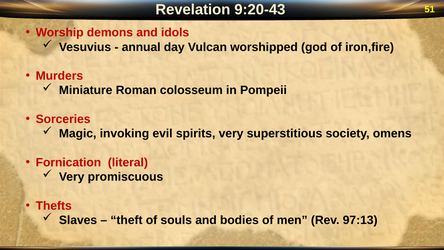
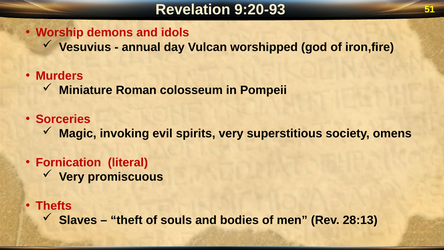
9:20-43: 9:20-43 -> 9:20-93 (260, 10)
97:13: 97:13 -> 28:13 (360, 220)
